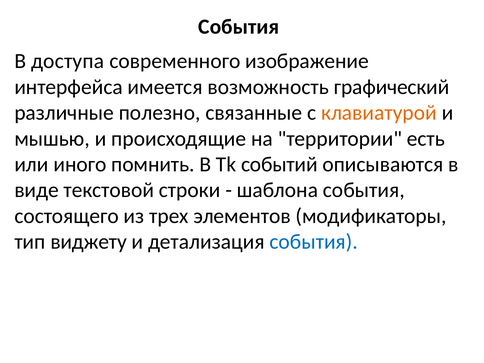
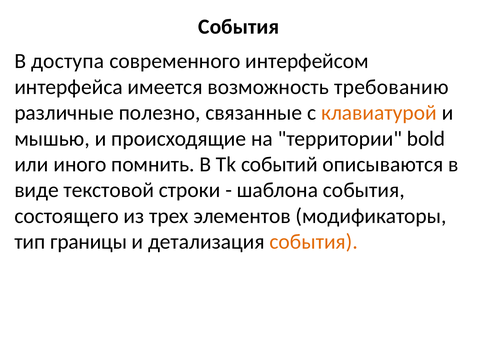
изображение: изображение -> интерфейсом (307, 61)
графический: графический -> требованию (391, 87)
есть: есть -> bold (426, 139)
виджету: виджету -> границы (89, 242)
события colour: blue -> orange (314, 242)
